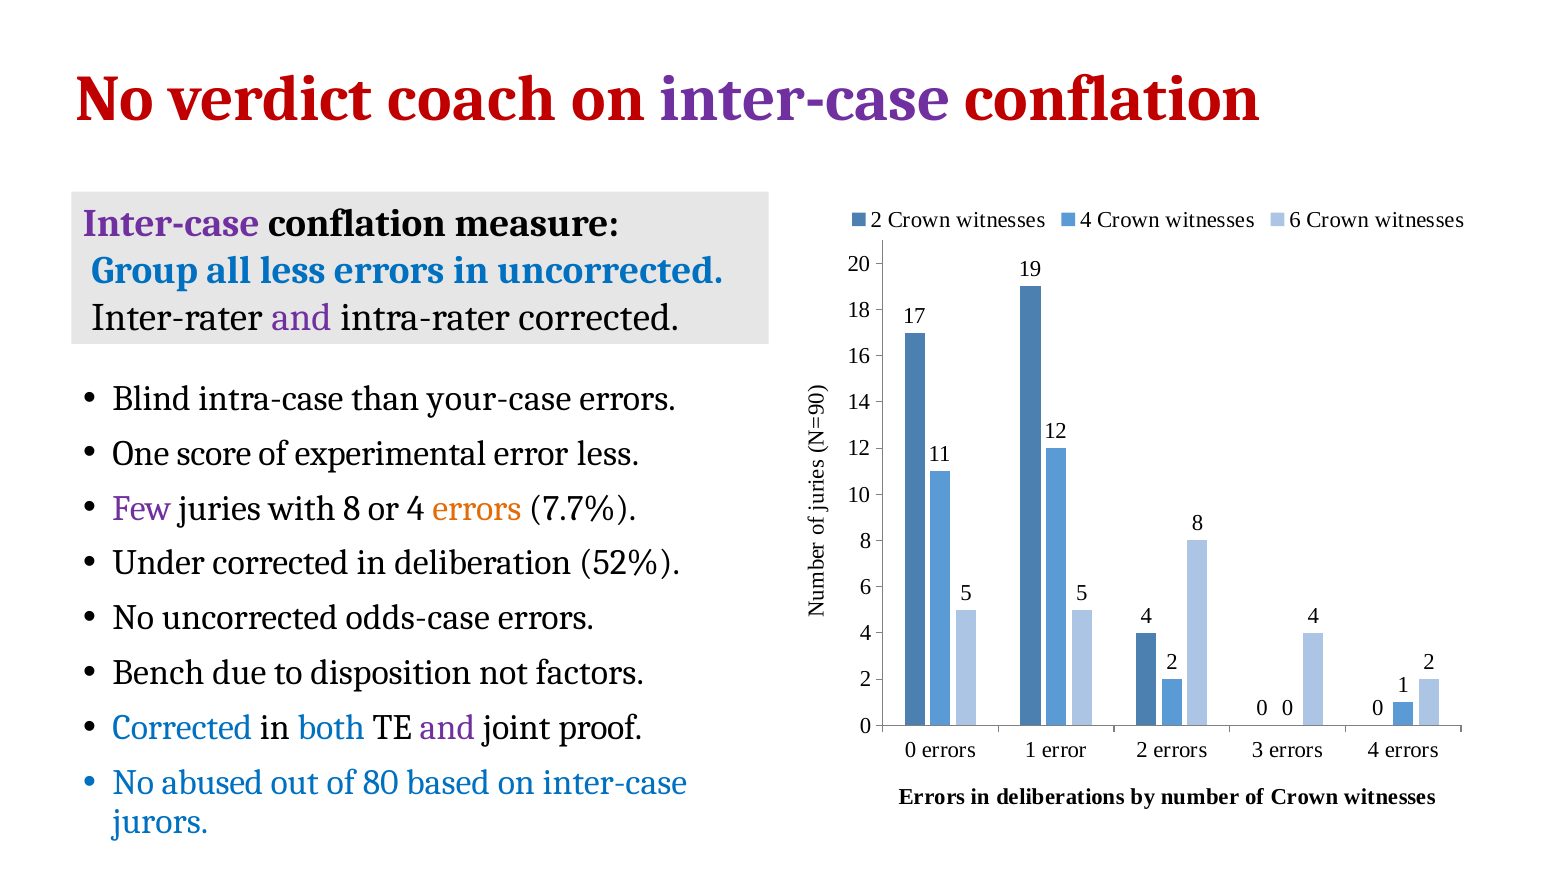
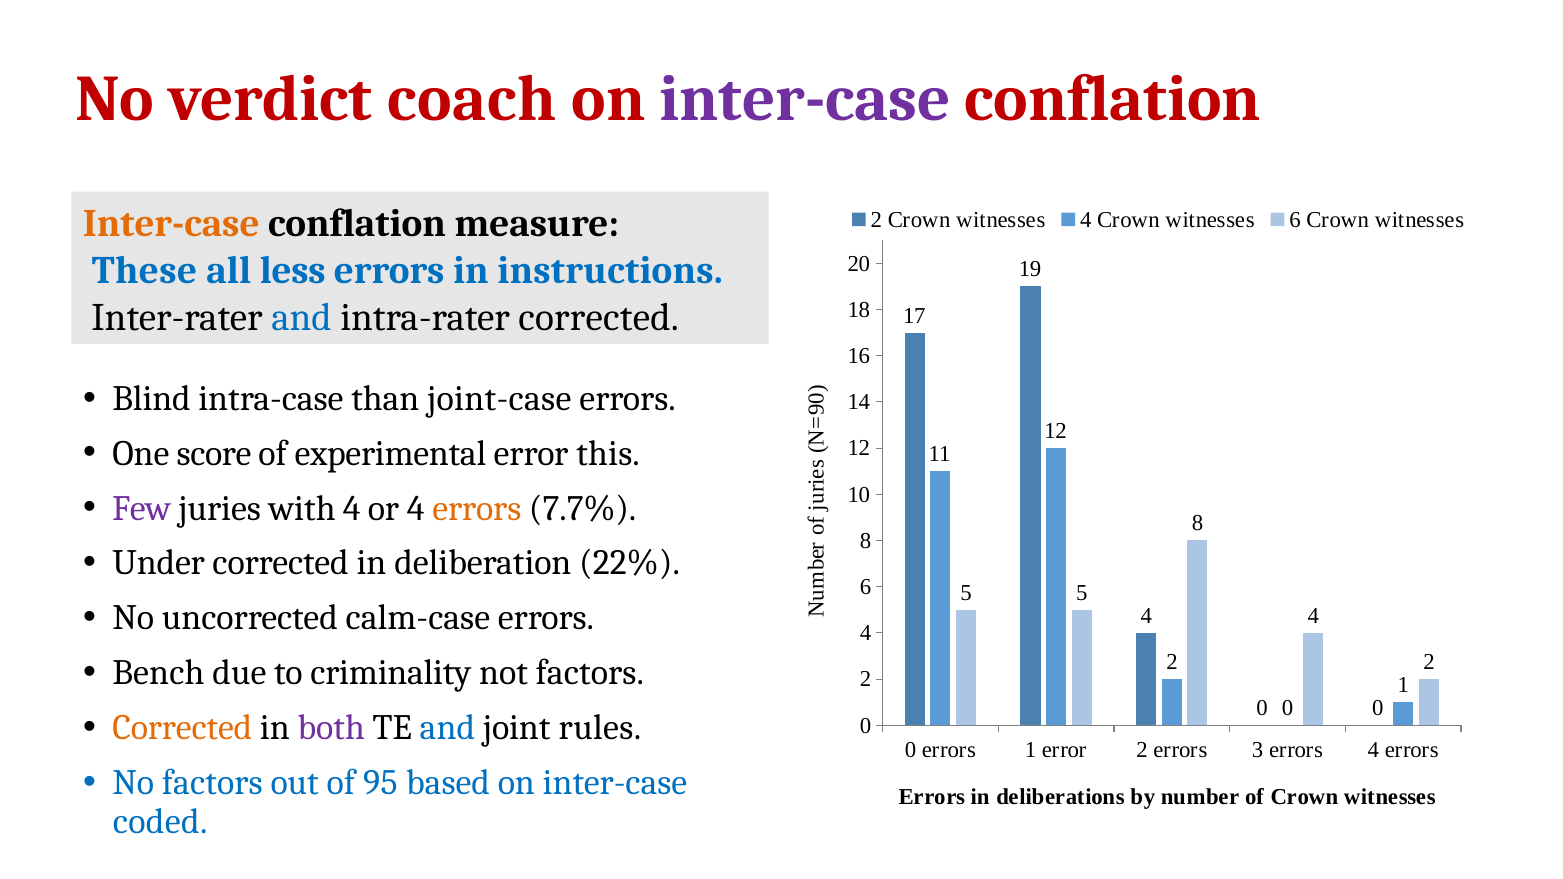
Inter-case colour: purple -> orange (171, 224)
Group: Group -> These (144, 271)
in uncorrected: uncorrected -> instructions (610, 271)
and colour: purple -> blue (302, 317)
your-case: your-case -> joint-case (499, 398)
error less: less -> this (608, 453)
with 8: 8 -> 4 (352, 508)
52%: 52% -> 22% (630, 563)
odds-case: odds-case -> calm-case (418, 618)
disposition: disposition -> criminality (391, 673)
Corrected colour: blue -> orange (182, 728)
both colour: blue -> purple (331, 728)
and colour: purple -> blue (447, 728)
proof: proof -> rules (600, 728)
No abused: abused -> factors (212, 783)
80: 80 -> 95 (380, 783)
jurors: jurors -> coded (160, 822)
